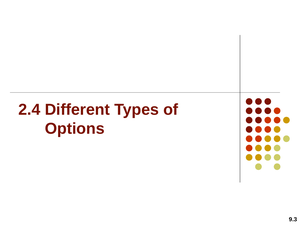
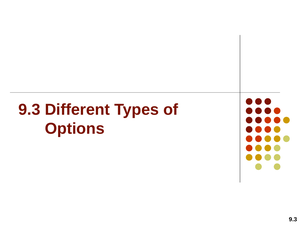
2.4: 2.4 -> 9.3 (29, 110)
